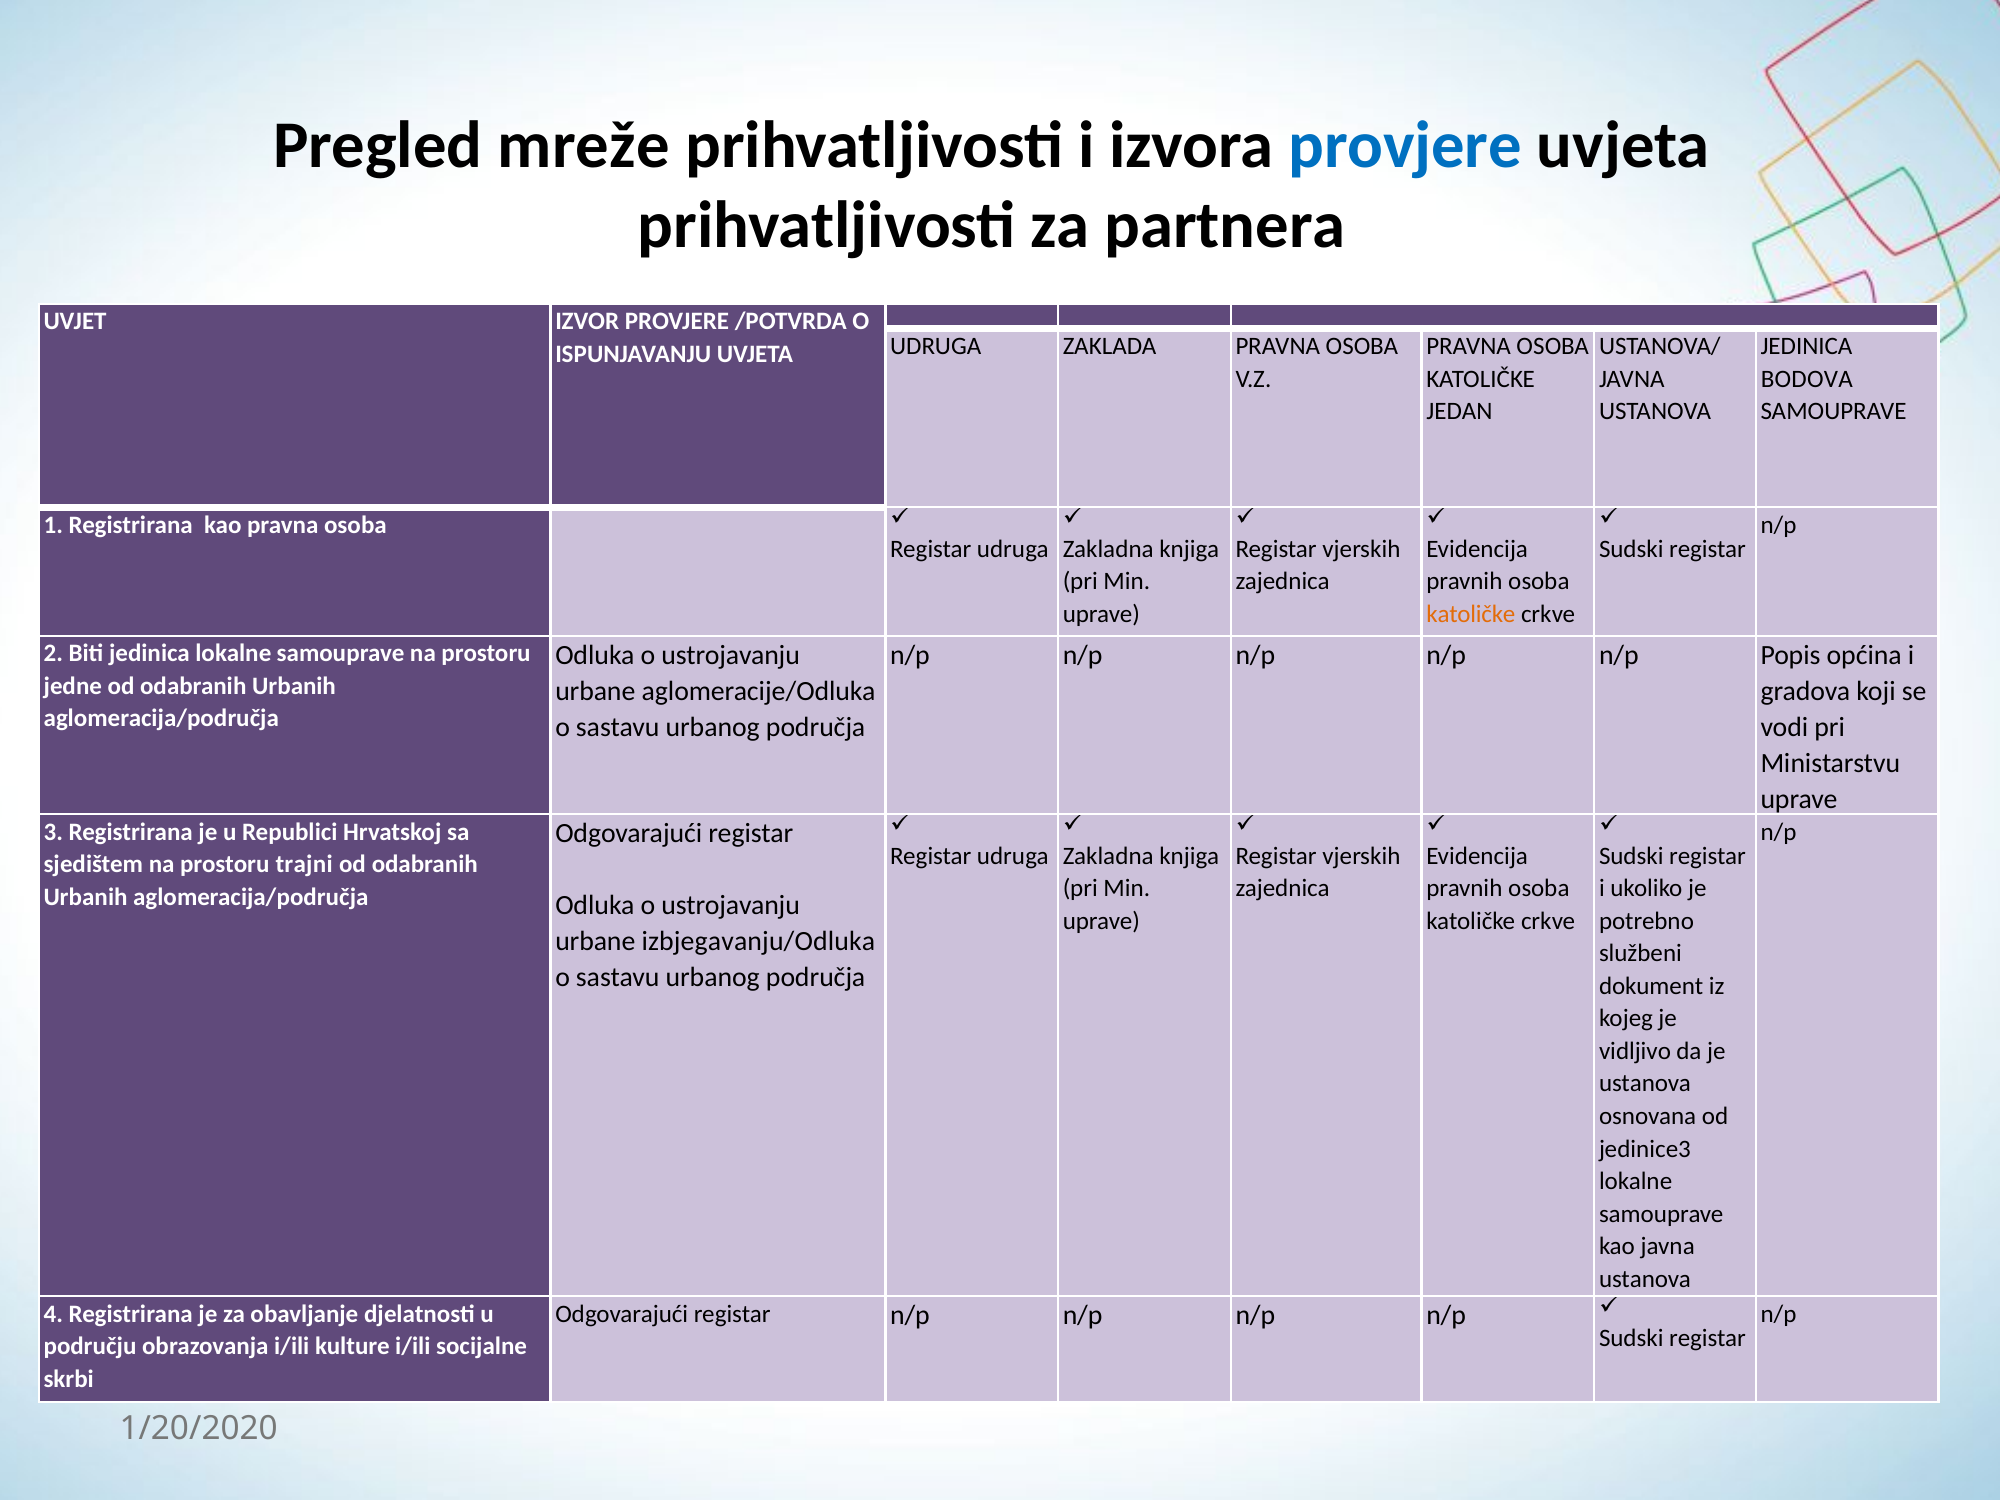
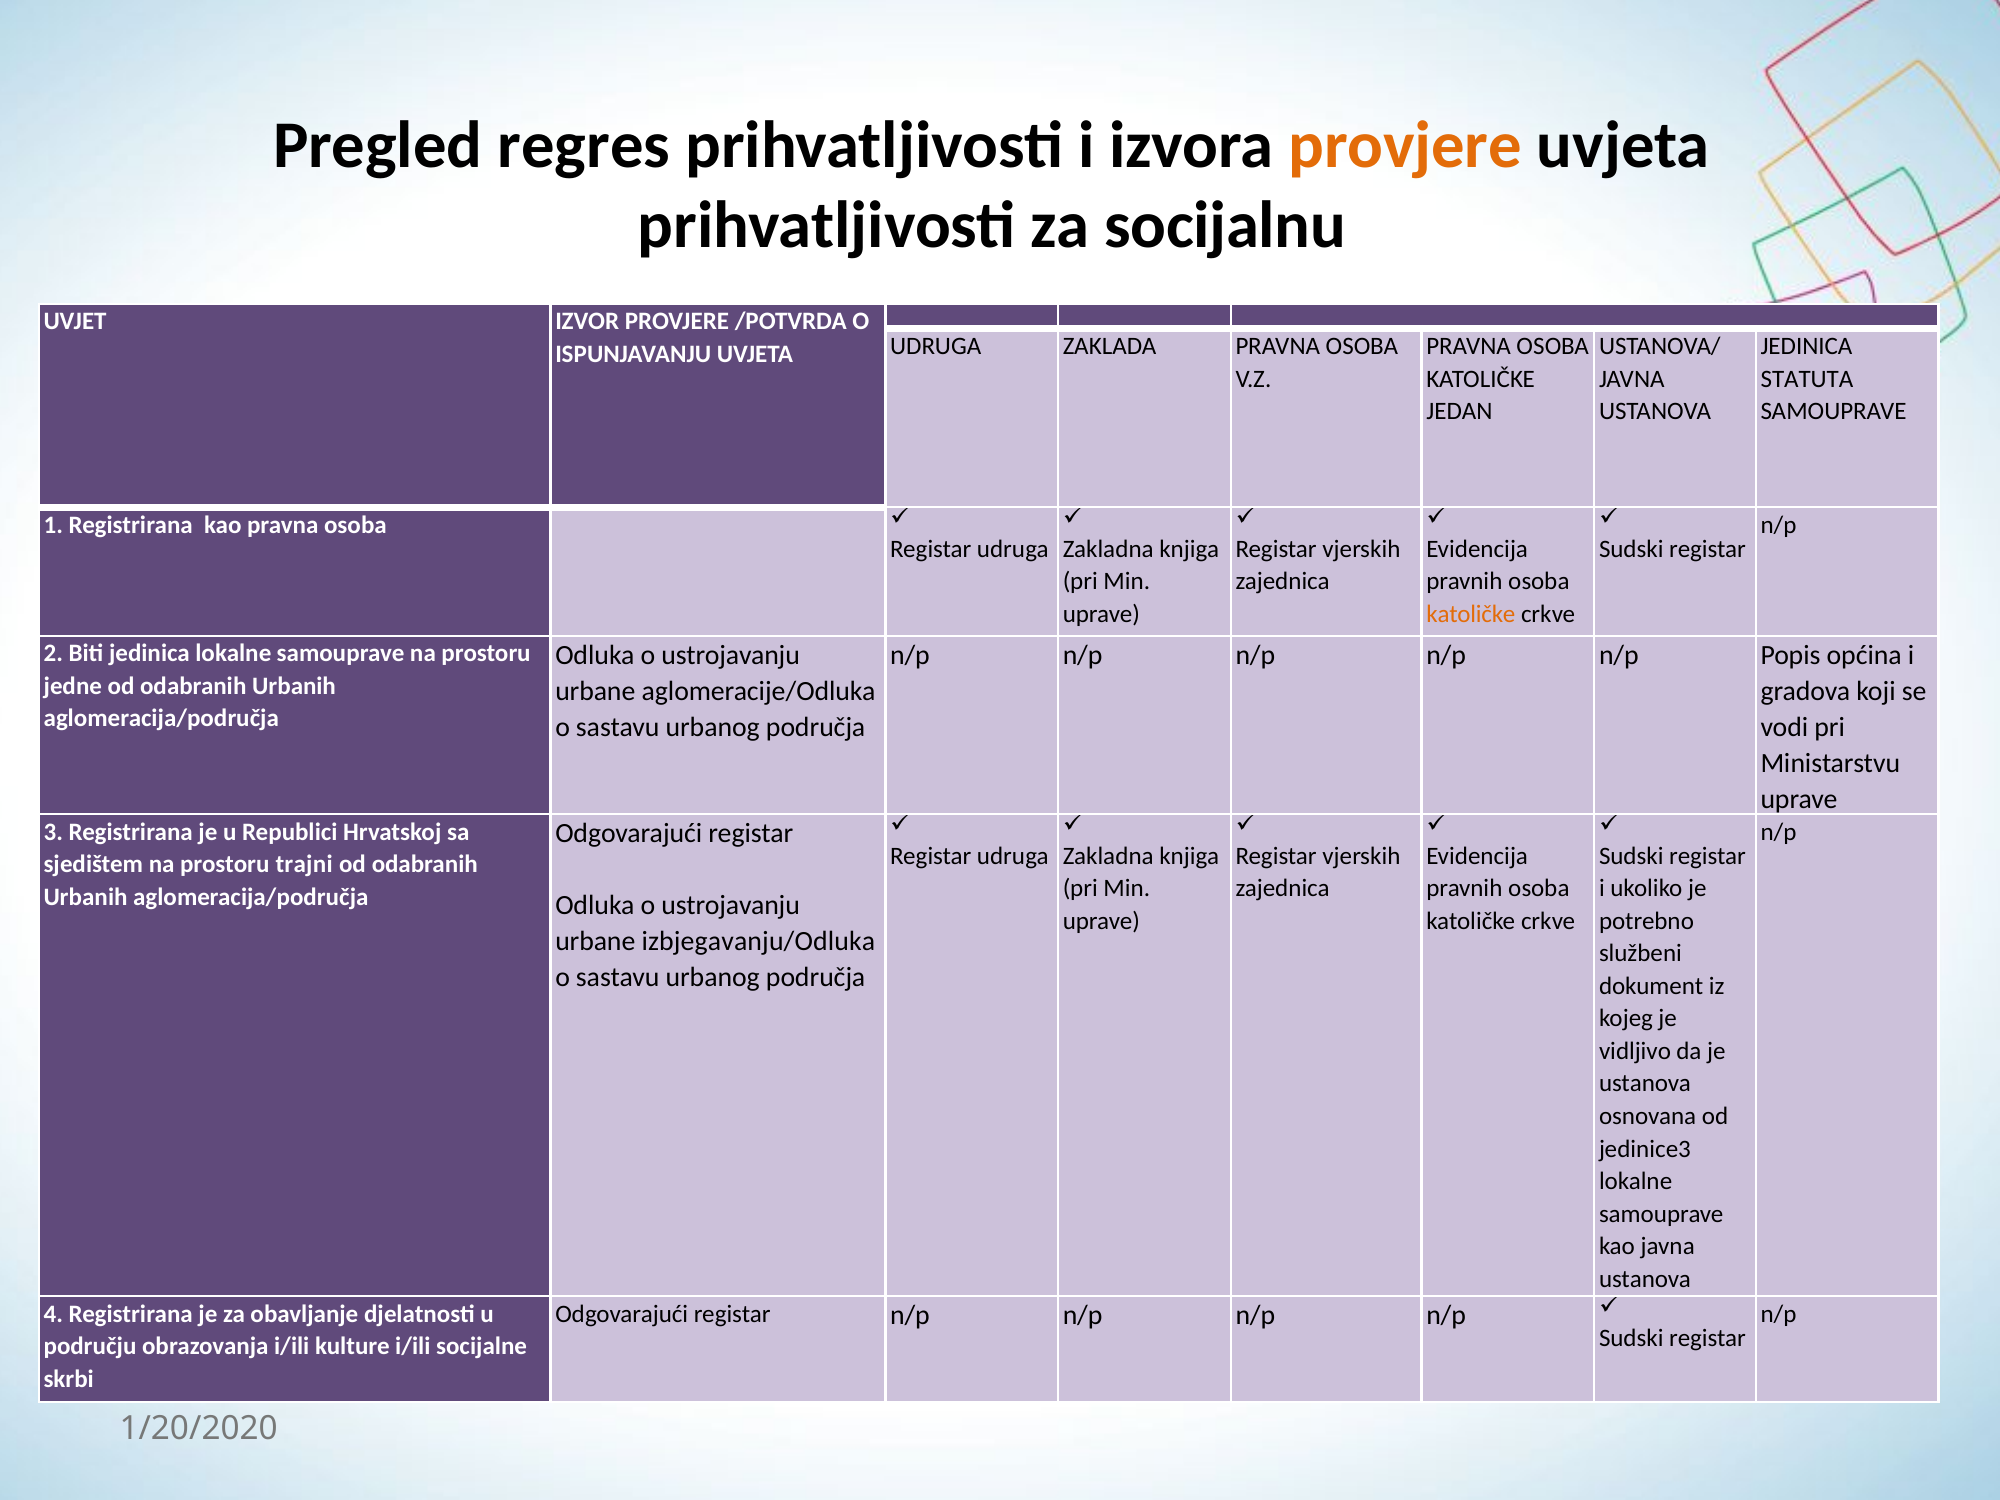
mreže: mreže -> regres (584, 145)
provjere colour: blue -> orange (1405, 145)
partnera: partnera -> socijalnu (1225, 225)
BODOVA: BODOVA -> STATUTA (1807, 379)
